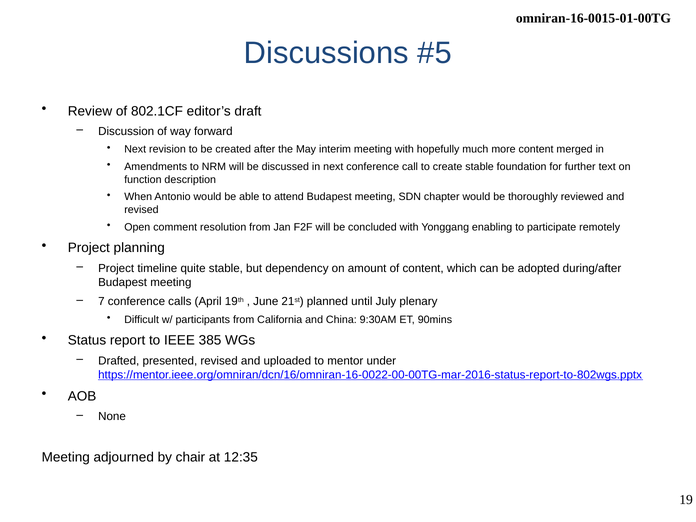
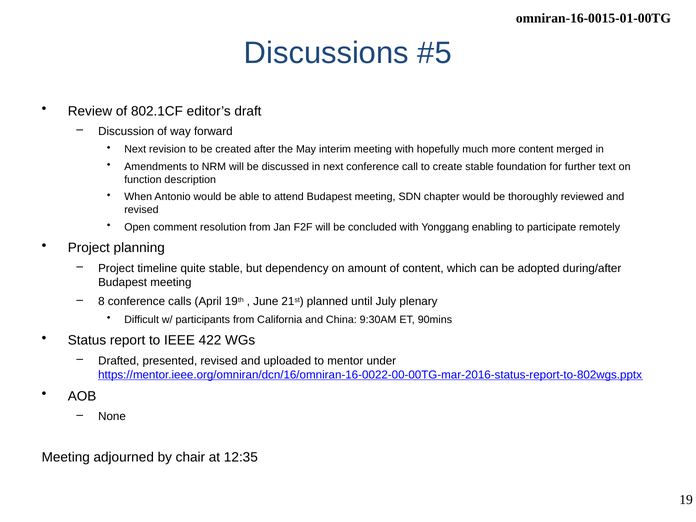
7: 7 -> 8 (101, 302)
385: 385 -> 422 (210, 340)
